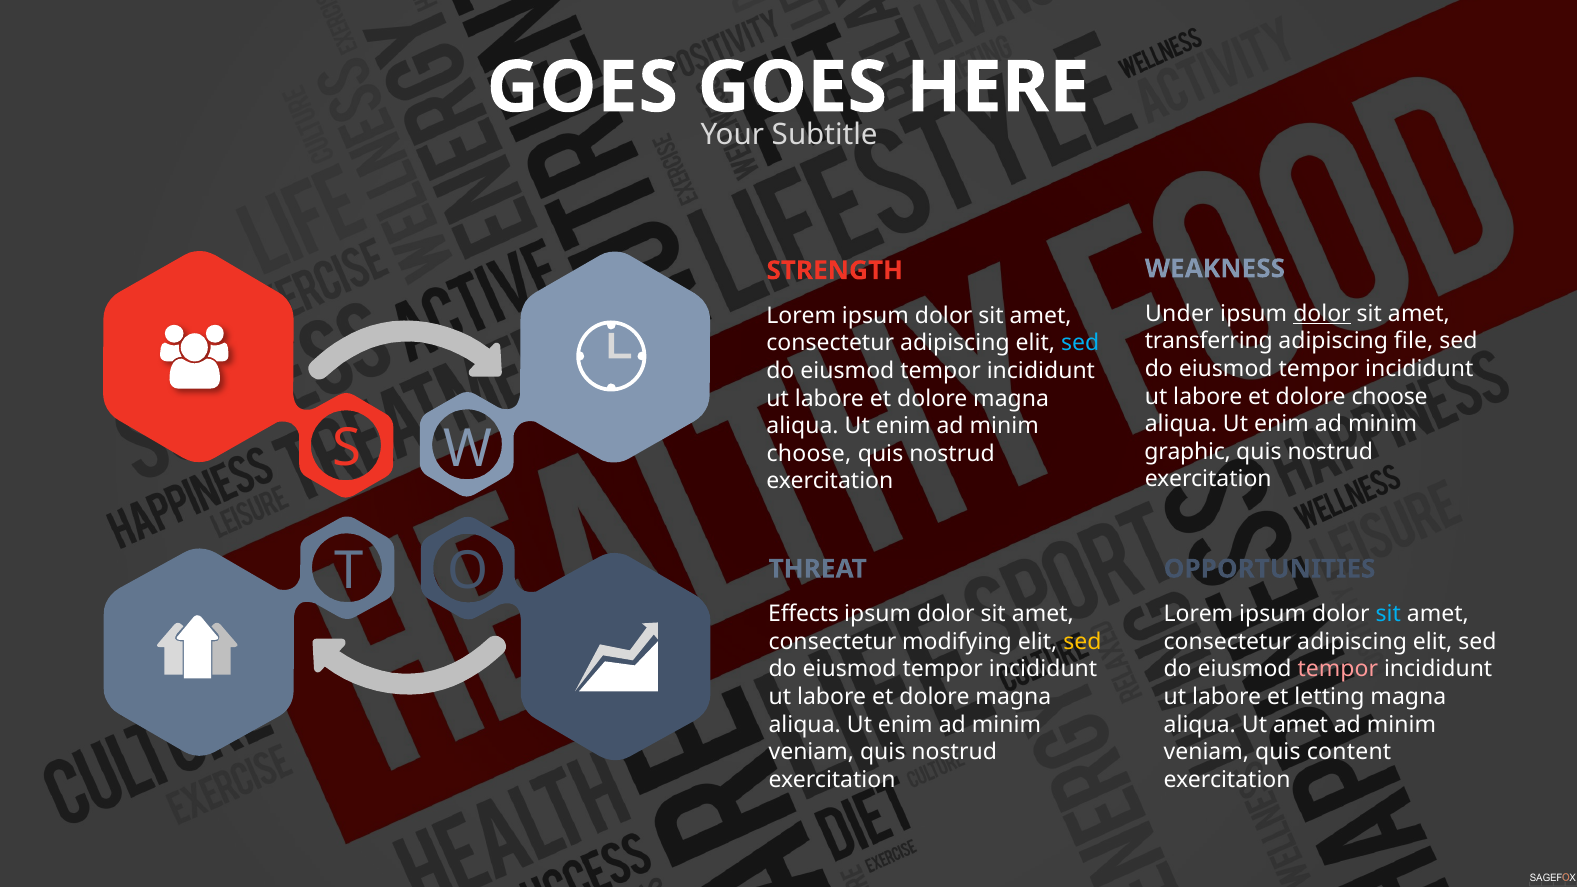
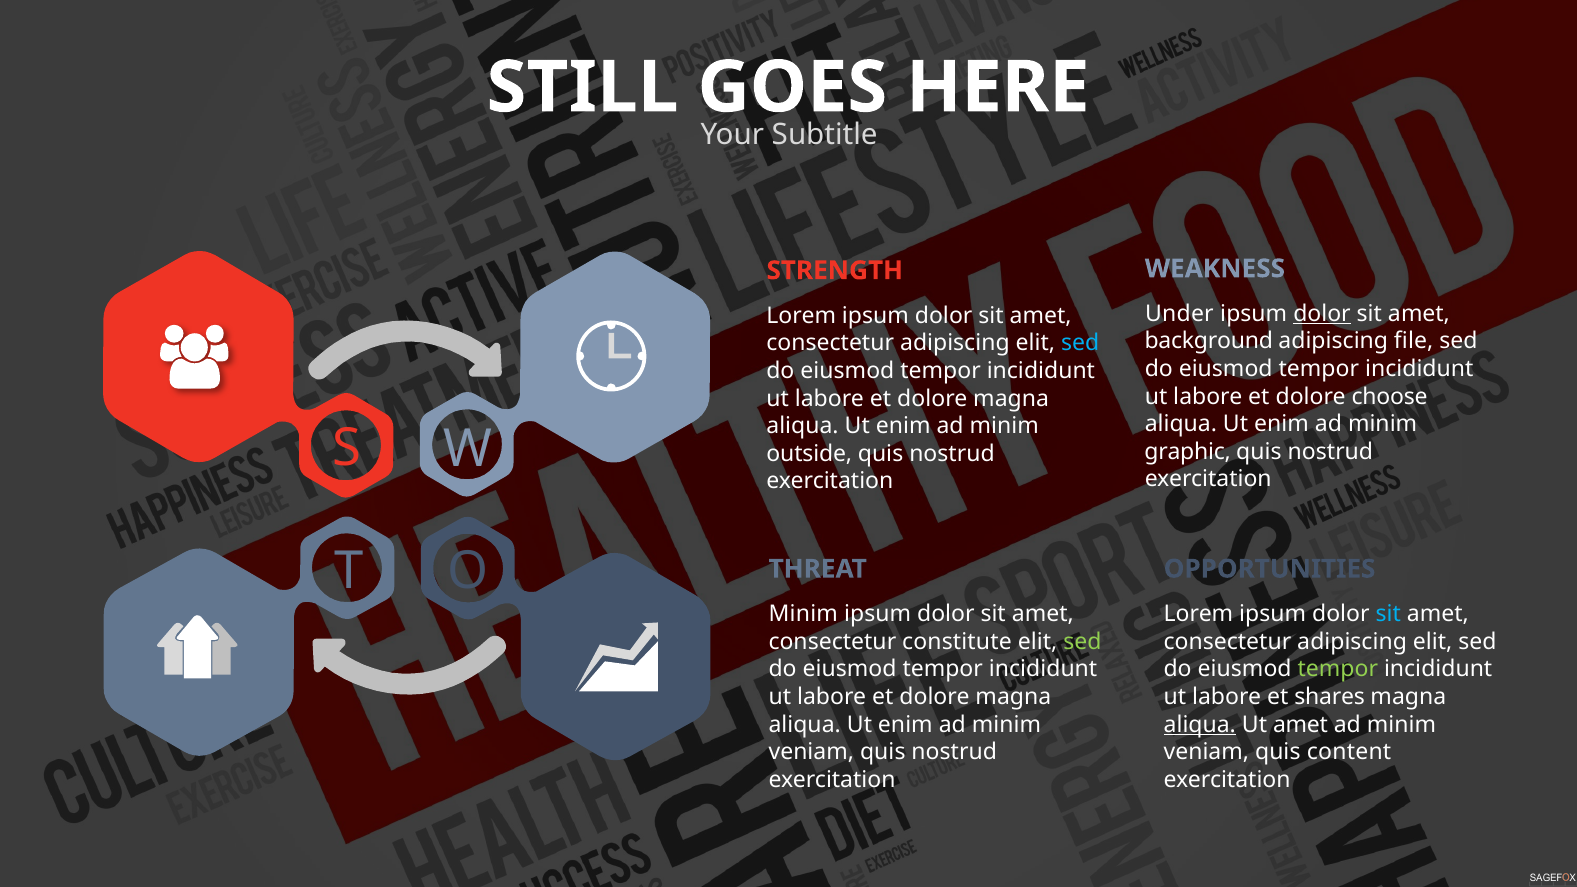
GOES: GOES -> STILL (582, 88)
transferring: transferring -> background (1209, 341)
choose: choose -> outside (809, 454)
Effects: Effects -> Minim (803, 614)
modifying: modifying -> constitute (957, 642)
sed colour: yellow -> light green (1082, 642)
tempor colour: pink -> light green (1338, 669)
letting: letting -> shares (1330, 697)
aliqua underline: none -> present (1200, 724)
